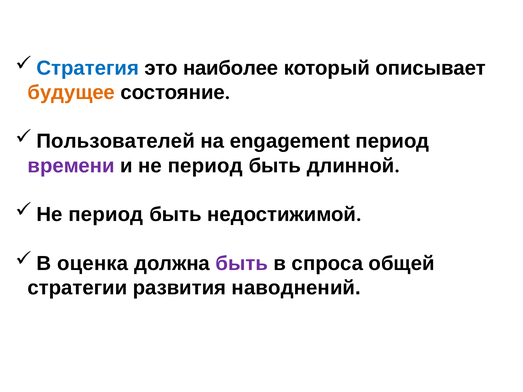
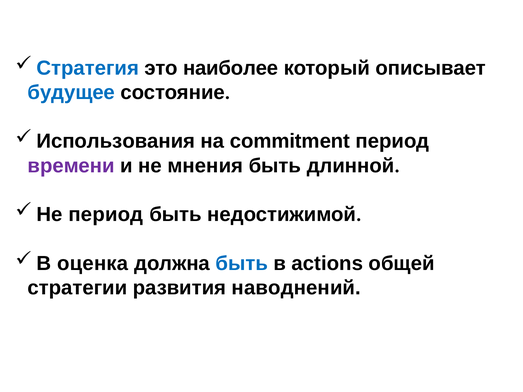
будущее colour: orange -> blue (71, 93)
Пользователей: Пользователей -> Использования (116, 141)
engagement: engagement -> commitment (290, 141)
и не период: период -> мнения (205, 166)
быть colour: purple -> blue (242, 263)
спроса: спроса -> actions (327, 263)
